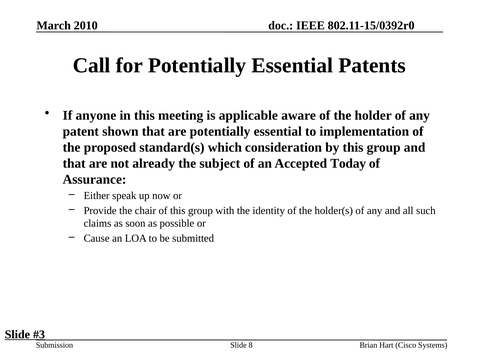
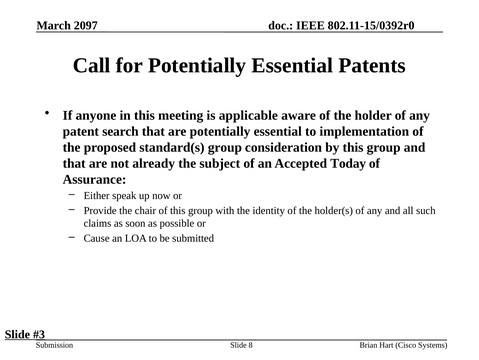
2010: 2010 -> 2097 (86, 26)
shown: shown -> search (120, 131)
standard(s which: which -> group (225, 147)
